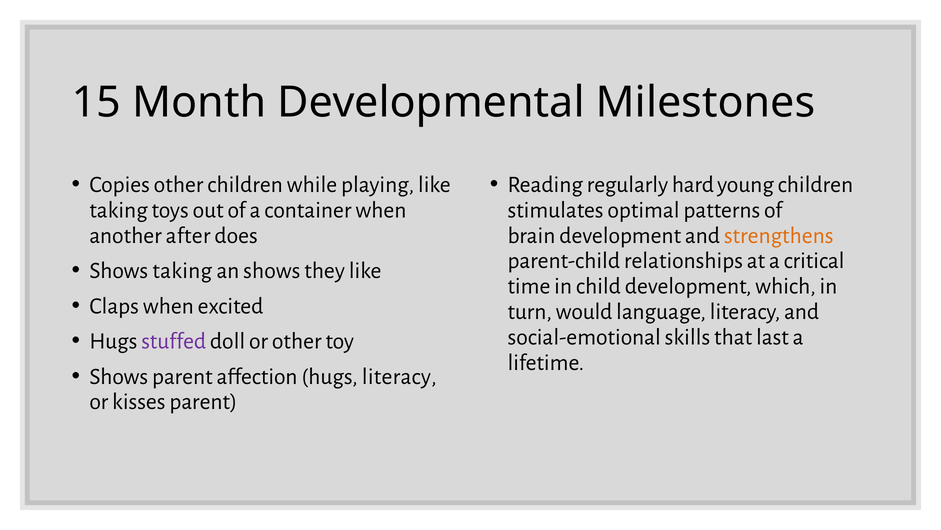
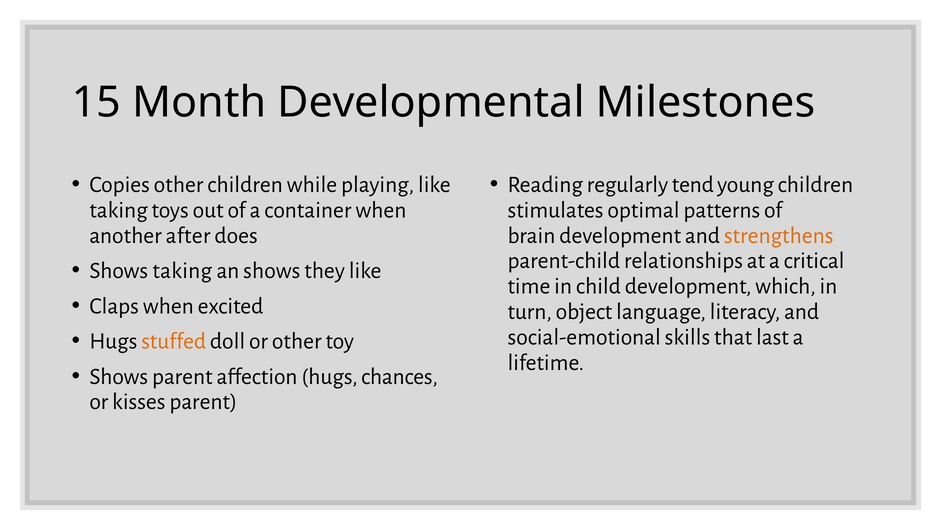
hard: hard -> tend (693, 184)
would: would -> object (584, 311)
stuffed colour: purple -> orange (174, 341)
hugs literacy: literacy -> chances (399, 376)
